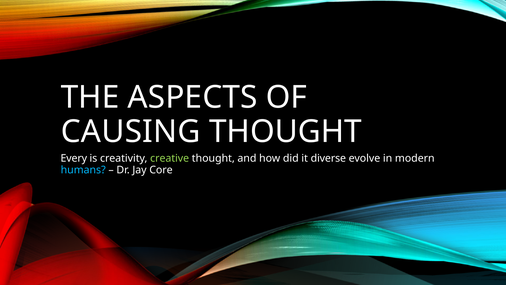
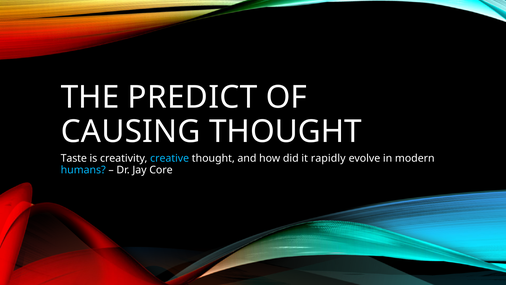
ASPECTS: ASPECTS -> PREDICT (192, 97)
Every: Every -> Taste (74, 158)
creative colour: light green -> light blue (170, 158)
diverse: diverse -> rapidly (328, 158)
